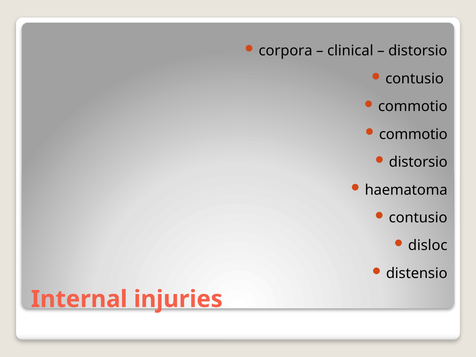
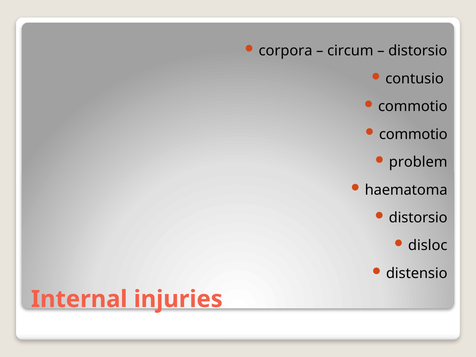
clinical: clinical -> circum (350, 51)
distorsio: distorsio -> problem (418, 162)
contusio: contusio -> distorsio (418, 218)
